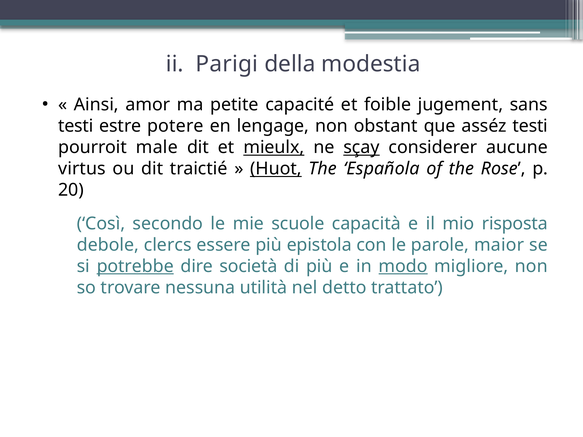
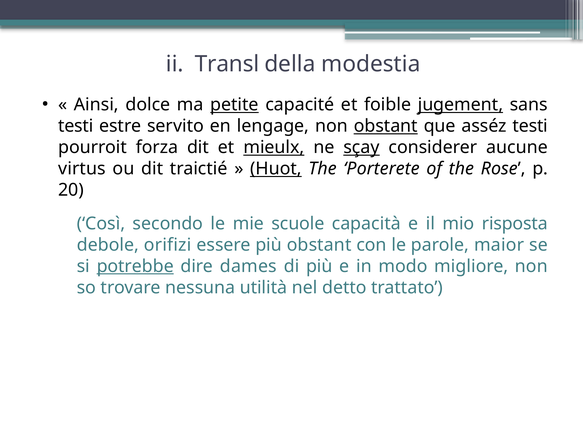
Parigi: Parigi -> Transl (227, 64)
amor: amor -> dolce (148, 105)
petite underline: none -> present (234, 105)
jugement underline: none -> present (460, 105)
potere: potere -> servito (175, 126)
obstant underline: none -> present (386, 126)
male: male -> forza (157, 148)
Española: Española -> Porterete (382, 169)
clercs: clercs -> orifizi (168, 245)
più epistola: epistola -> obstant (319, 245)
società: società -> dames (248, 266)
modo underline: present -> none (403, 266)
